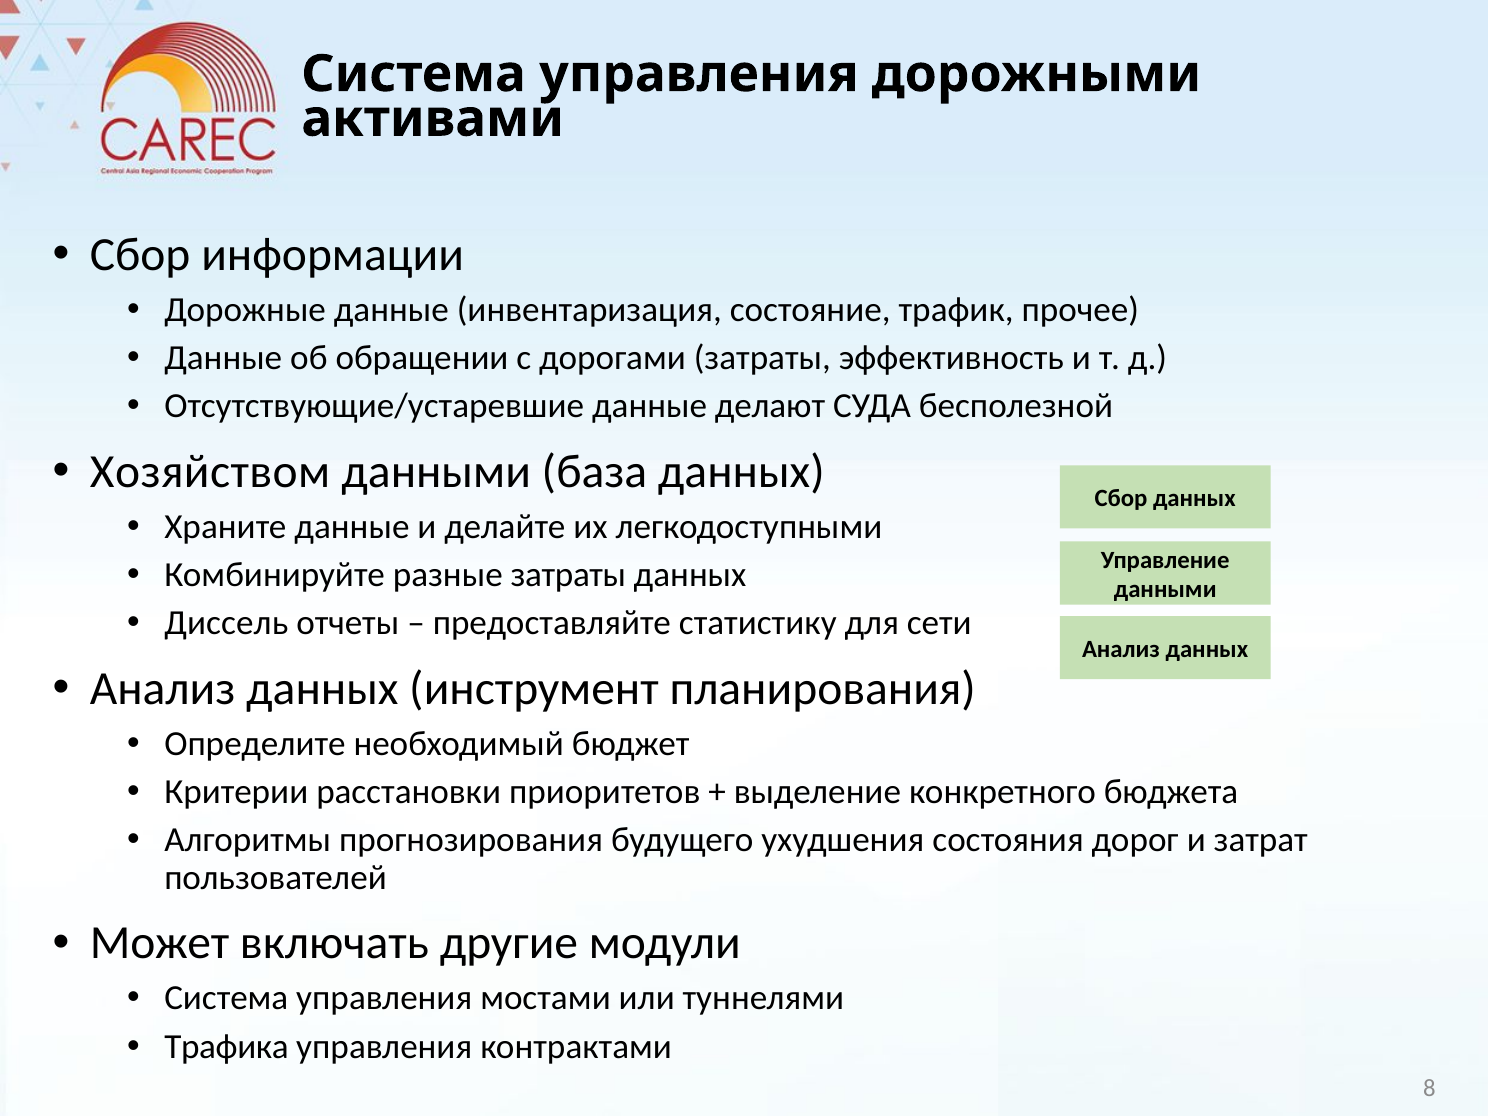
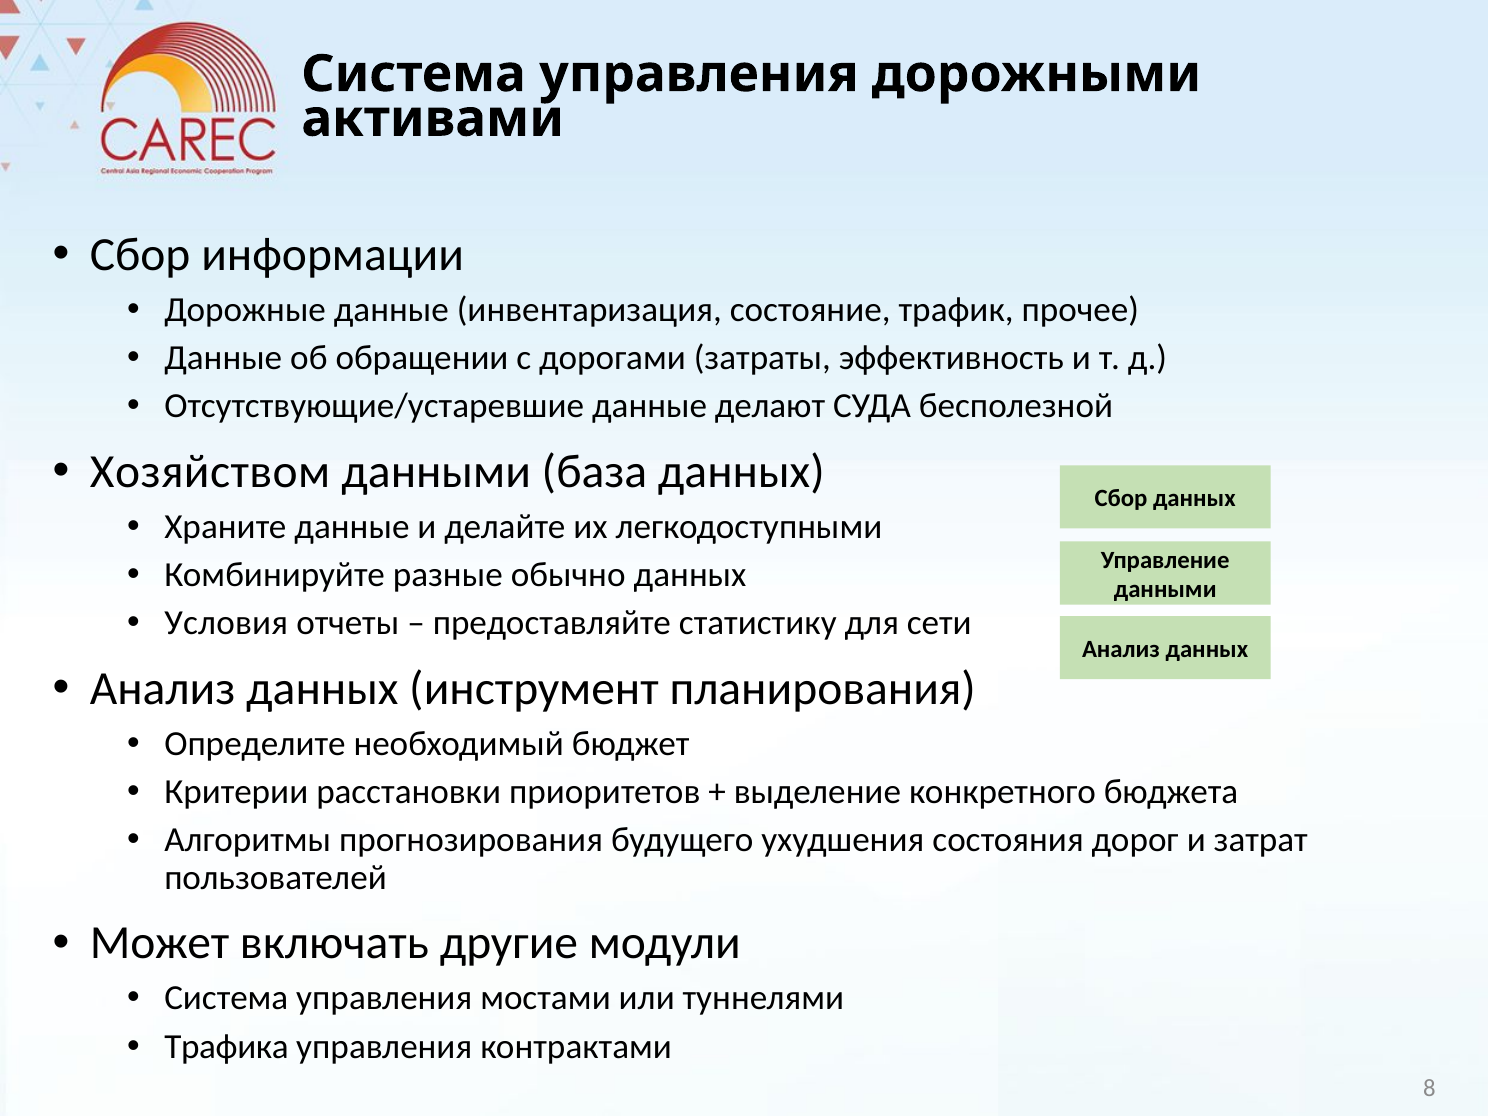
разные затраты: затраты -> обычно (568, 575)
Диссель: Диссель -> Условия (226, 623)
